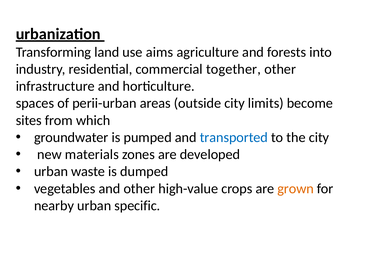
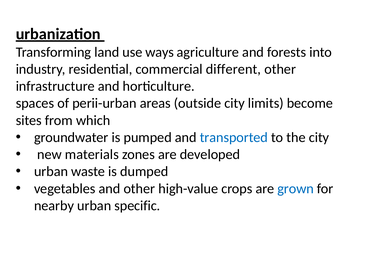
aims: aims -> ways (160, 52)
together: together -> different (233, 69)
grown colour: orange -> blue (296, 188)
